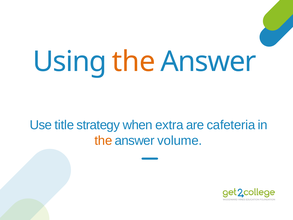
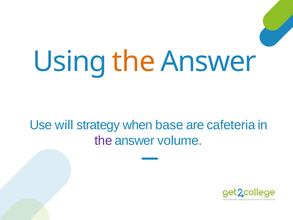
title: title -> will (64, 125)
extra: extra -> base (169, 125)
the colour: orange -> purple (103, 141)
